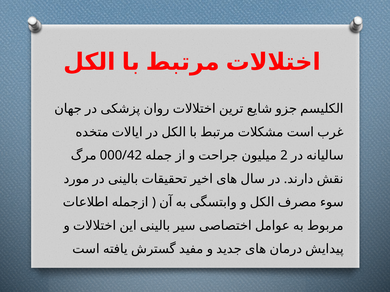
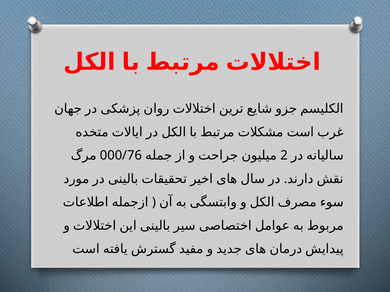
000/42: 000/42 -> 000/76 (121, 156)
